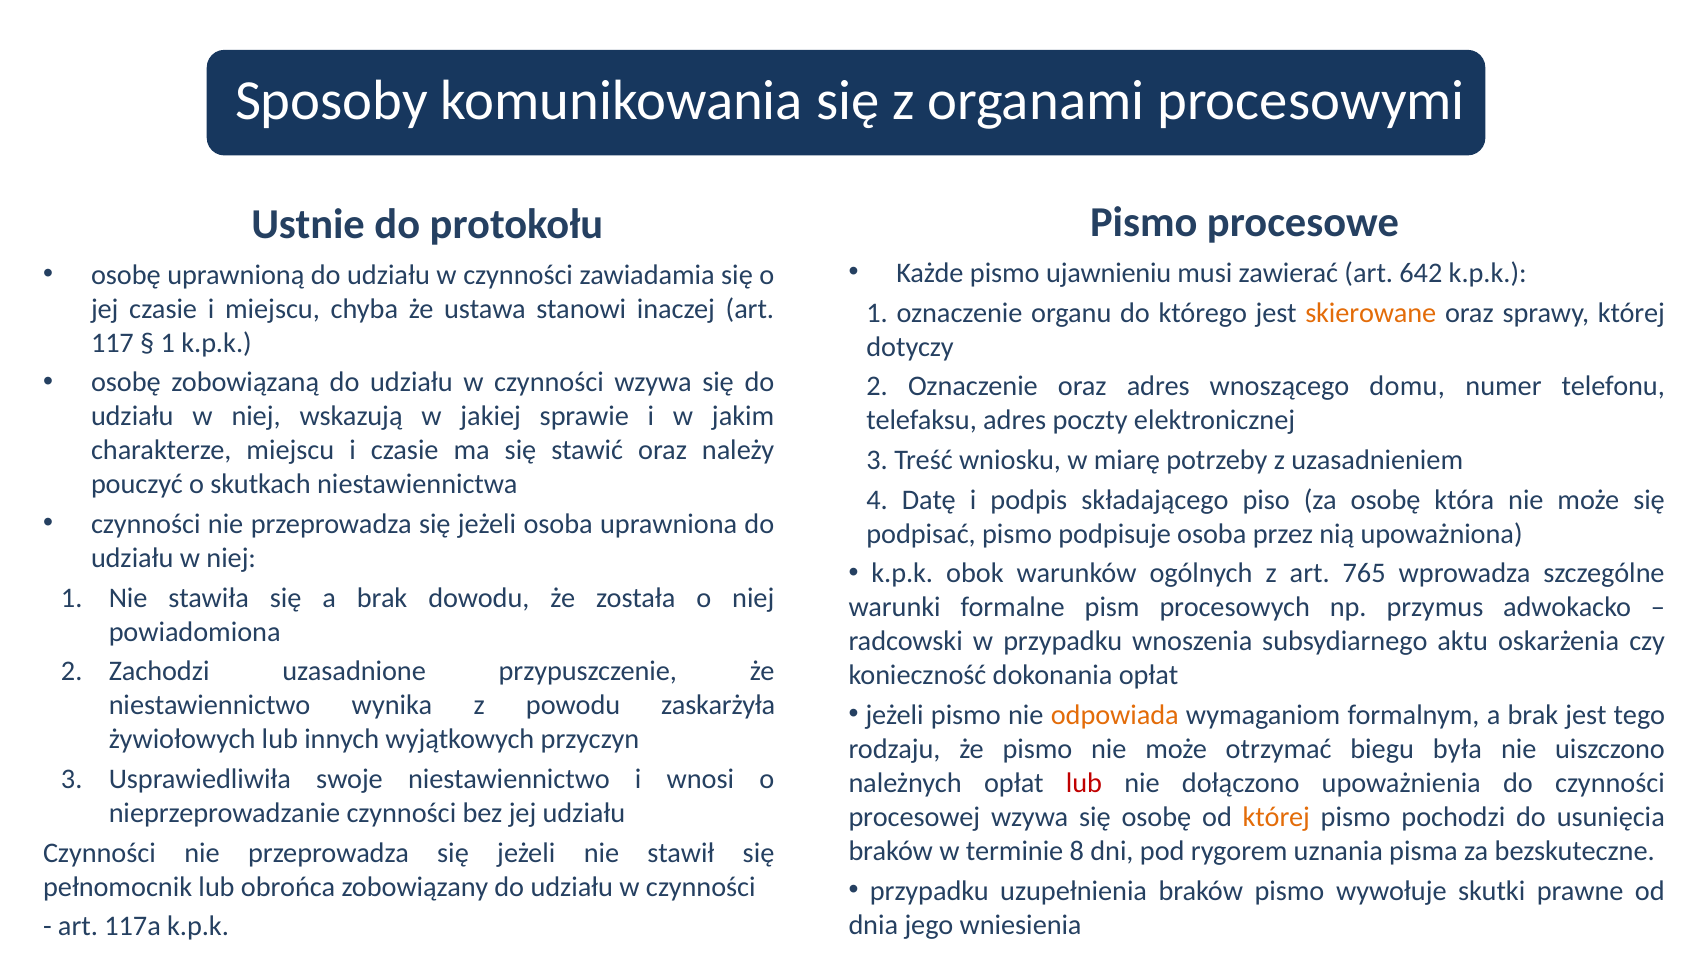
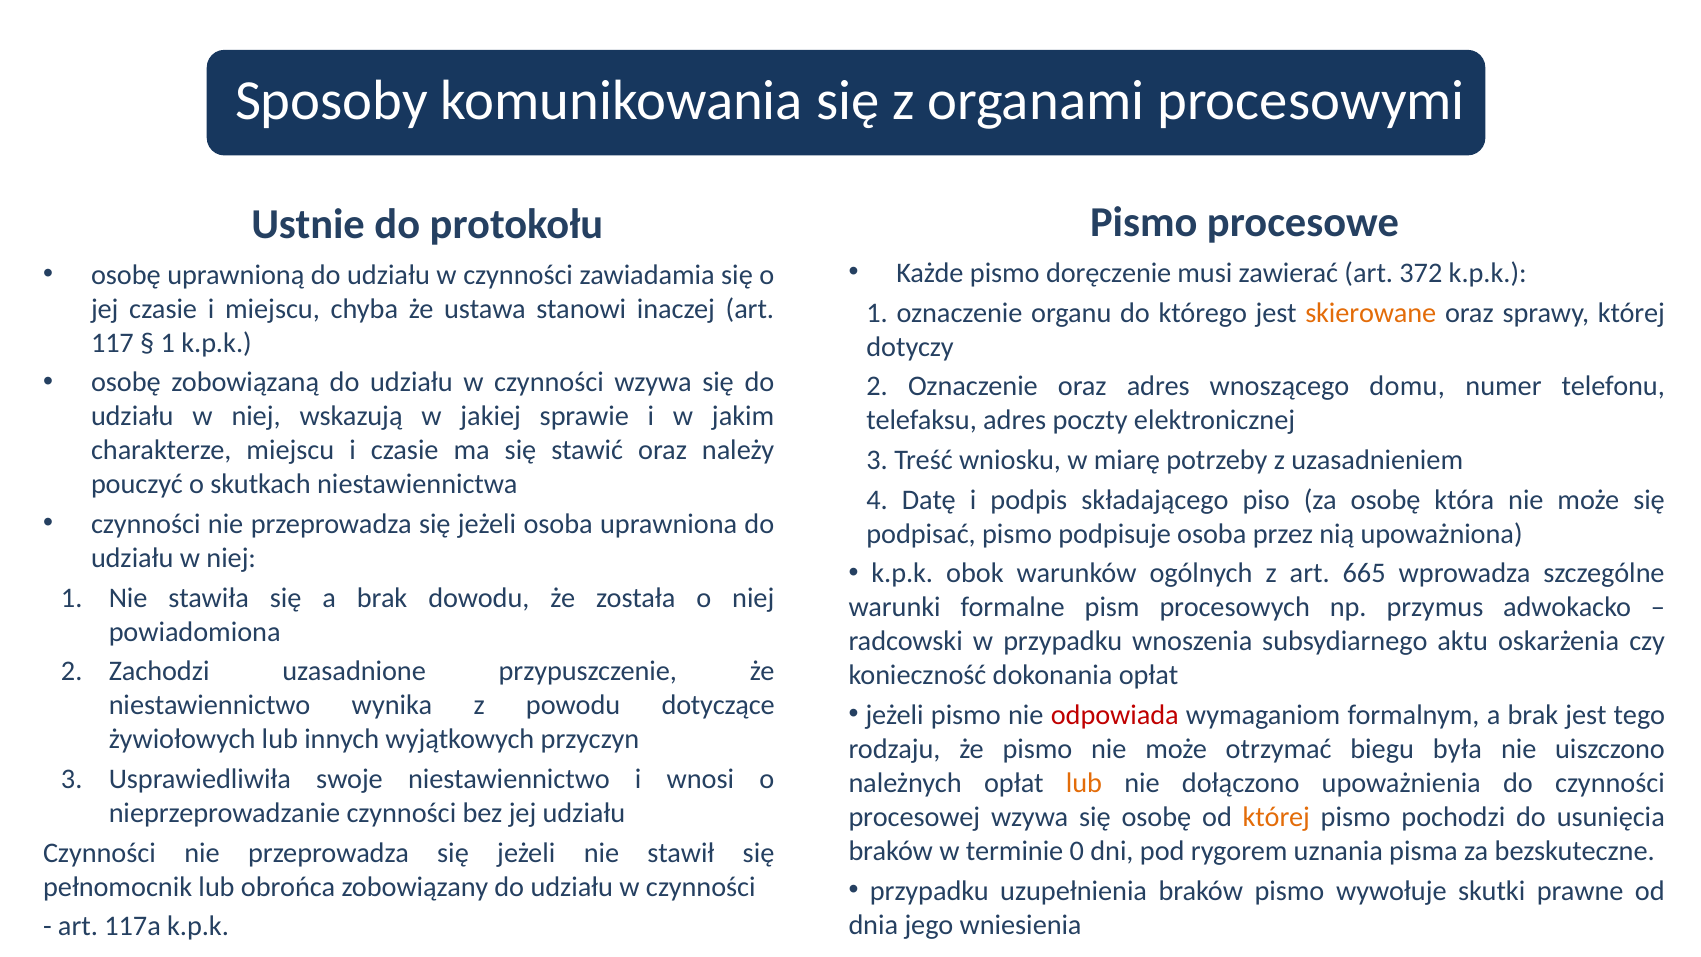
ujawnieniu: ujawnieniu -> doręczenie (1109, 273)
642: 642 -> 372 (1421, 273)
765: 765 -> 665 (1364, 573)
zaskarżyła: zaskarżyła -> dotyczące (718, 705)
odpowiada colour: orange -> red (1115, 715)
lub colour: red -> orange (1084, 783)
8: 8 -> 0 (1077, 851)
